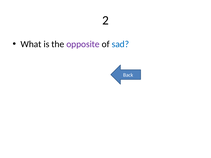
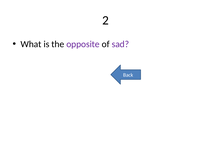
sad colour: blue -> purple (120, 44)
